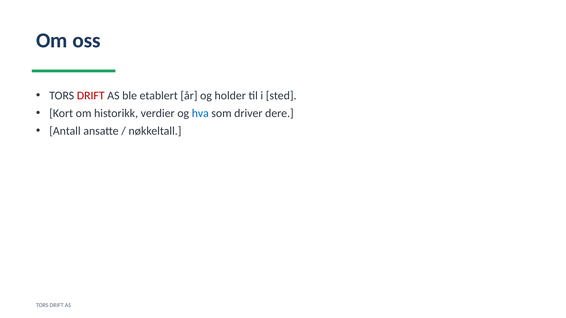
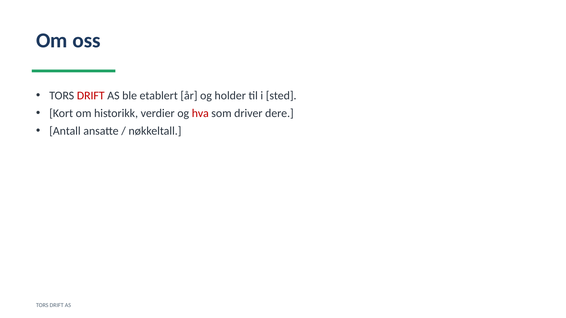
hva colour: blue -> red (200, 114)
